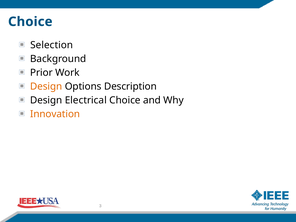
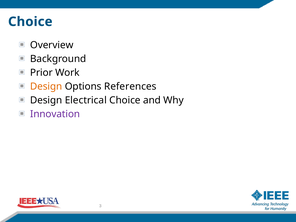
Selection: Selection -> Overview (52, 45)
Description: Description -> References (130, 87)
Innovation colour: orange -> purple (55, 114)
